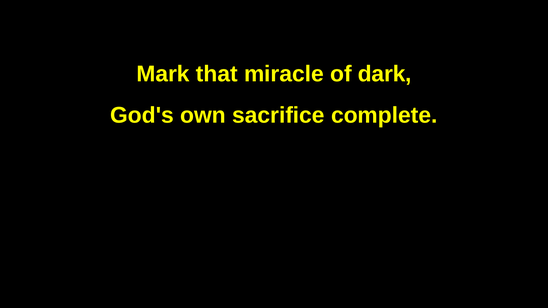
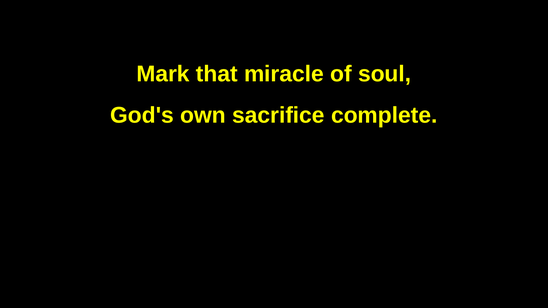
dark: dark -> soul (385, 74)
